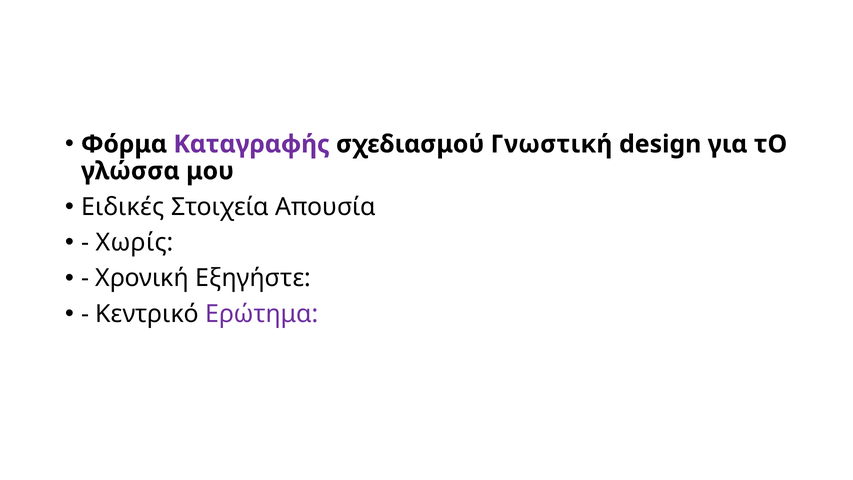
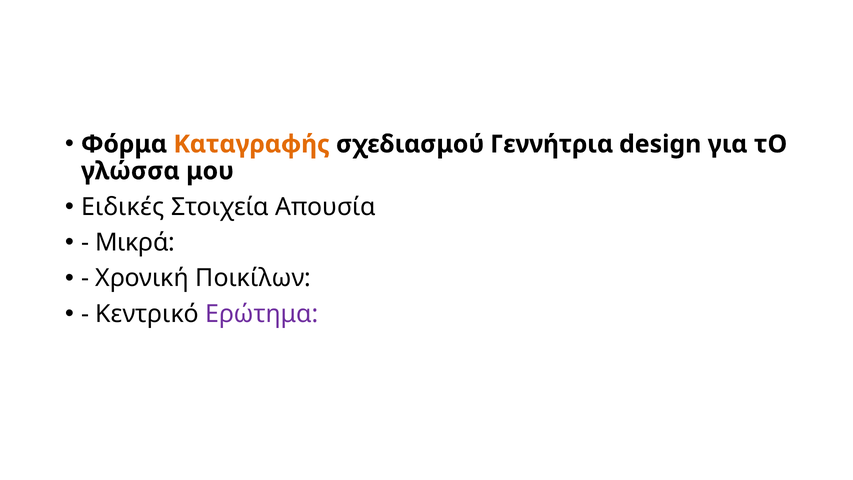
Καταγραφής colour: purple -> orange (252, 144)
Γνωστική: Γνωστική -> Γεννήτρια (552, 144)
Χωρίς: Χωρίς -> Μικρά (135, 242)
Εξηγήστε: Εξηγήστε -> Ποικίλων (253, 278)
